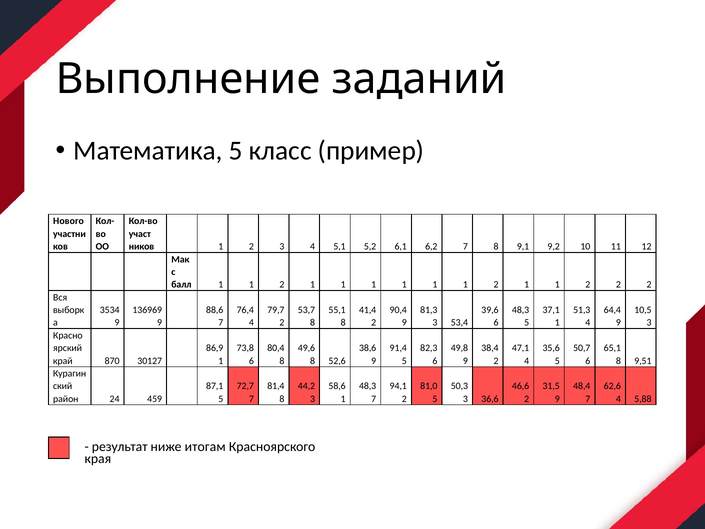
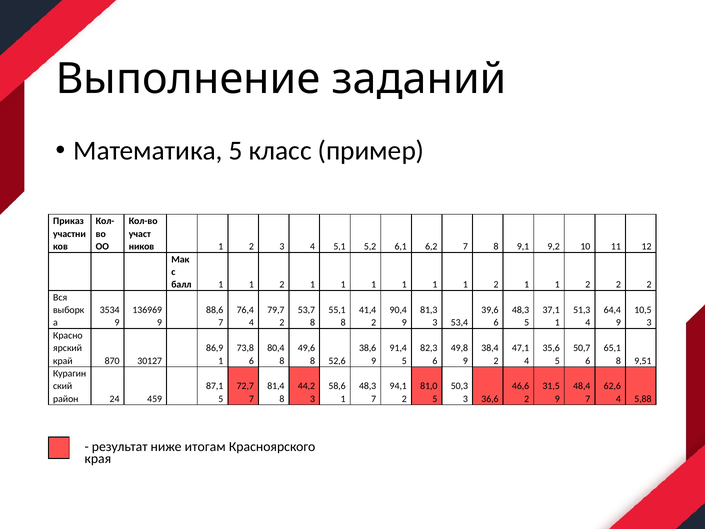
Нового: Нового -> Приказ (69, 221)
